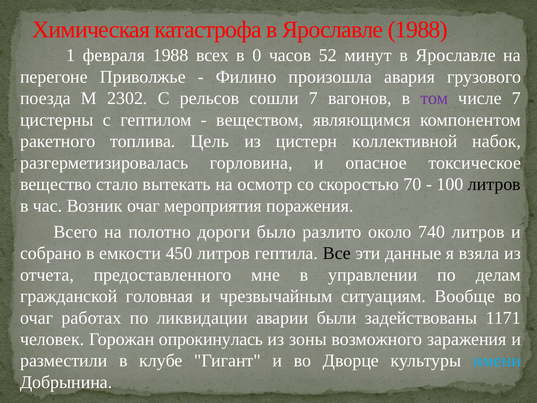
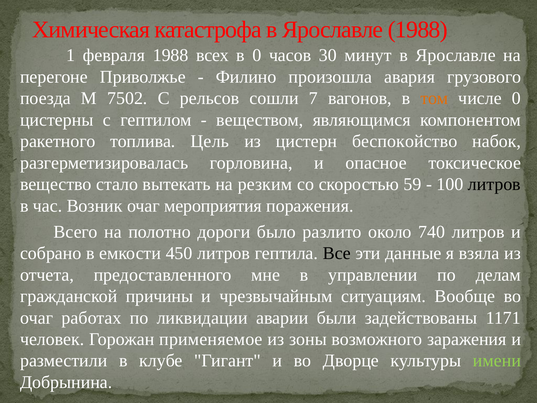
52: 52 -> 30 (328, 55)
2302: 2302 -> 7502 (127, 98)
том colour: purple -> orange (434, 98)
числе 7: 7 -> 0 (516, 98)
коллективной: коллективной -> беспокойство (405, 141)
осмотр: осмотр -> резким (265, 184)
70: 70 -> 59 (412, 184)
головная: головная -> причины (159, 296)
опрокинулась: опрокинулась -> применяемое (211, 339)
имени colour: light blue -> light green (497, 361)
